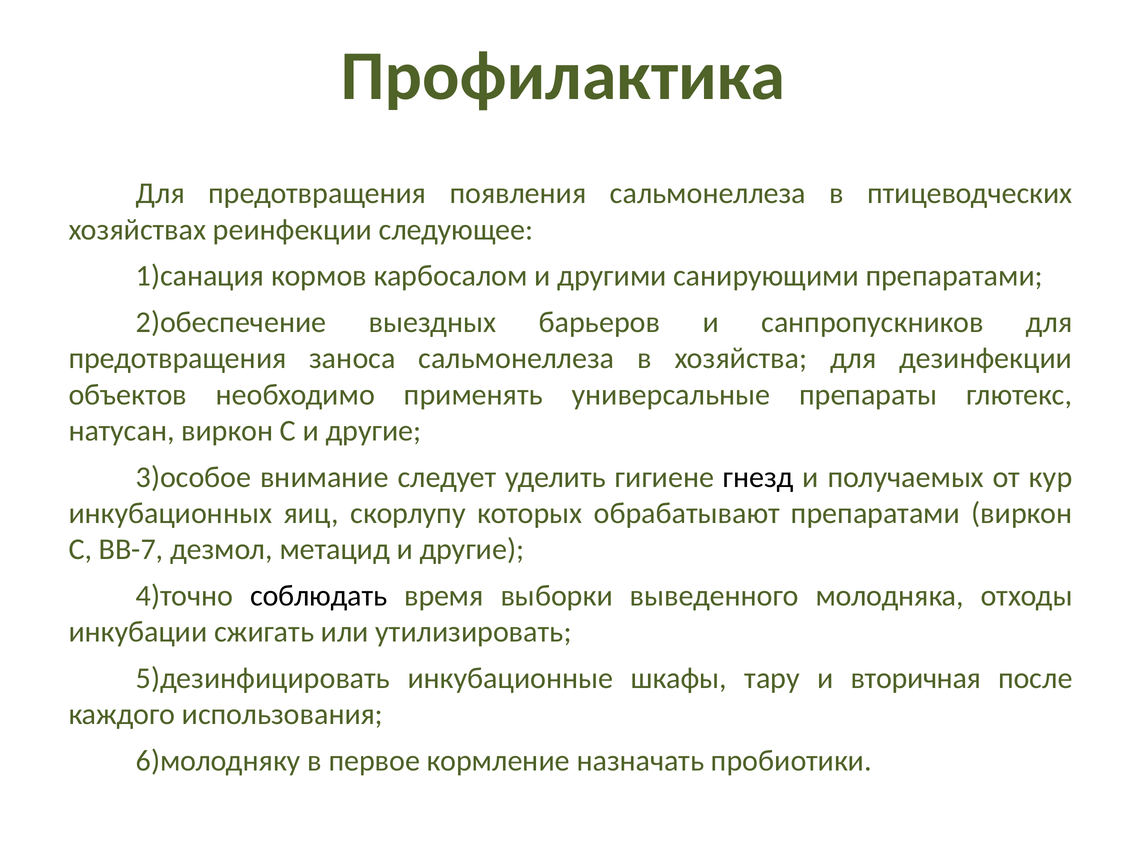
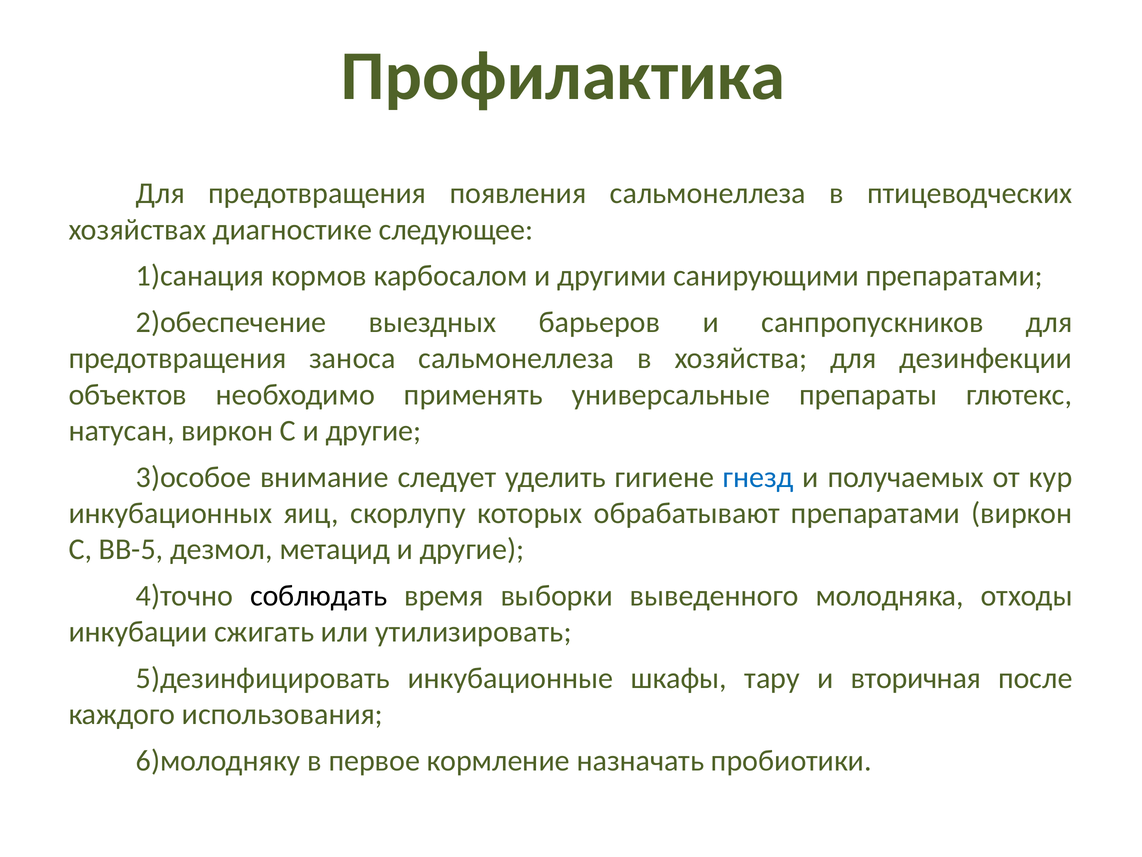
реинфекции: реинфекции -> диагностике (292, 229)
гнезд colour: black -> blue (758, 477)
ВВ-7: ВВ-7 -> ВВ-5 (131, 549)
